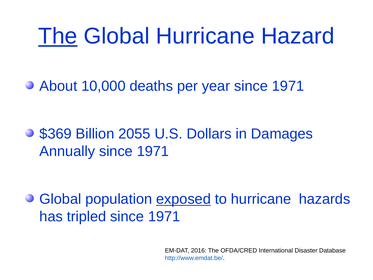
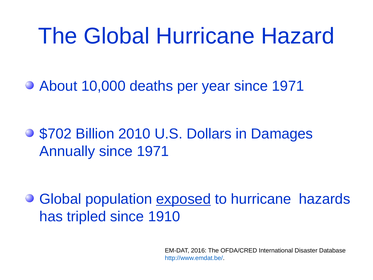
The underline: present -> none (58, 36)
$369: $369 -> $702 (56, 134)
2055: 2055 -> 2010 (134, 134)
tripled since 1971: 1971 -> 1910 (164, 216)
